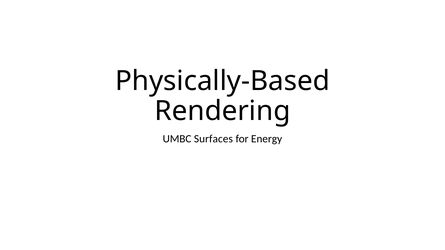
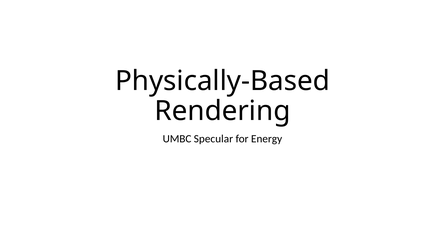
Surfaces: Surfaces -> Specular (213, 139)
